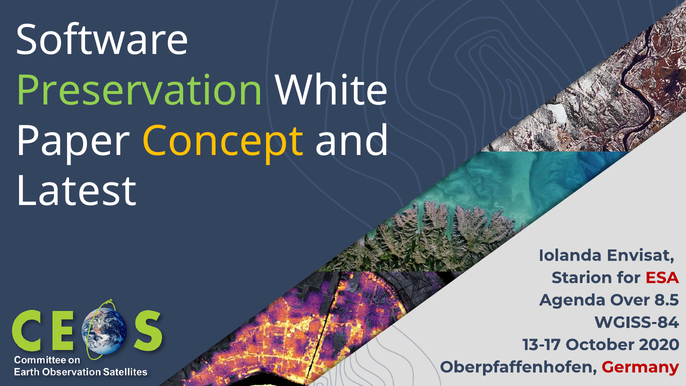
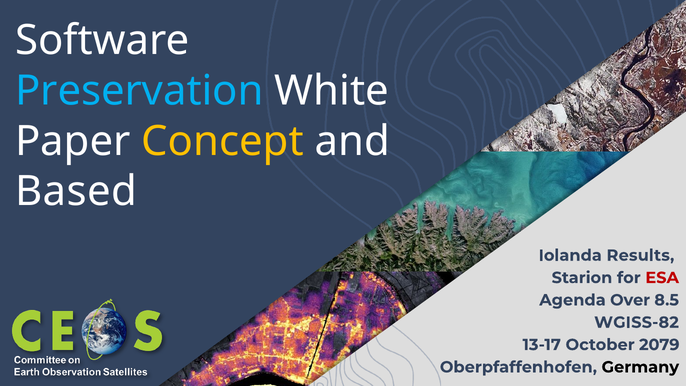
Preservation colour: light green -> light blue (139, 91)
Latest: Latest -> Based (76, 191)
Envisat: Envisat -> Results (640, 255)
WGISS-84: WGISS-84 -> WGISS-82 (637, 322)
2020: 2020 -> 2079 (659, 345)
Germany colour: red -> black (640, 367)
